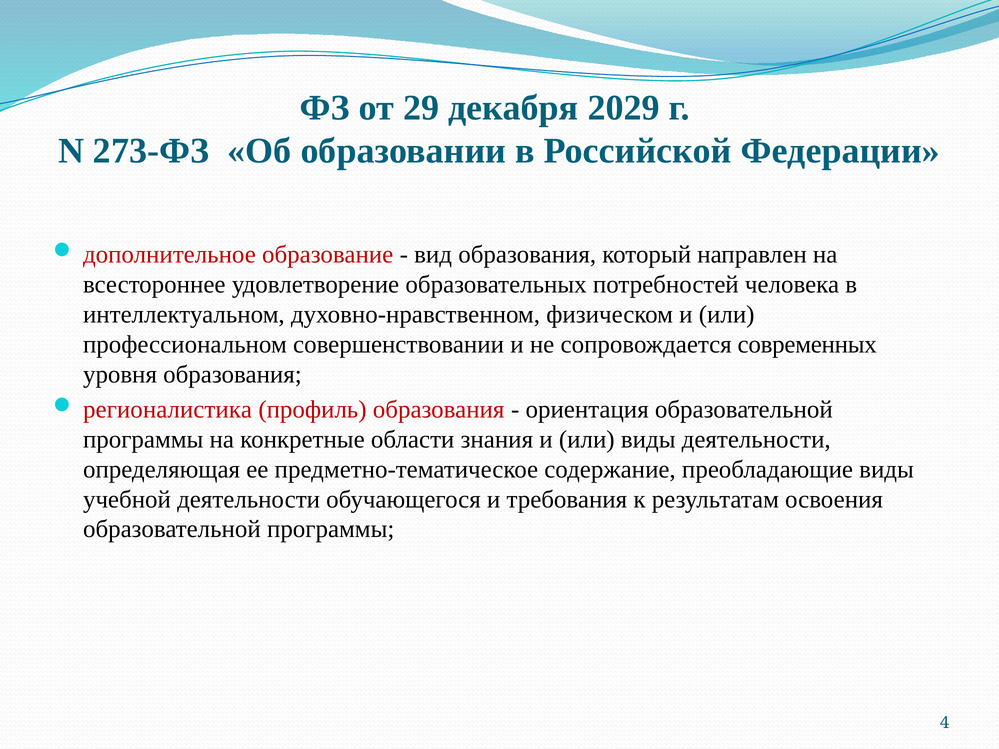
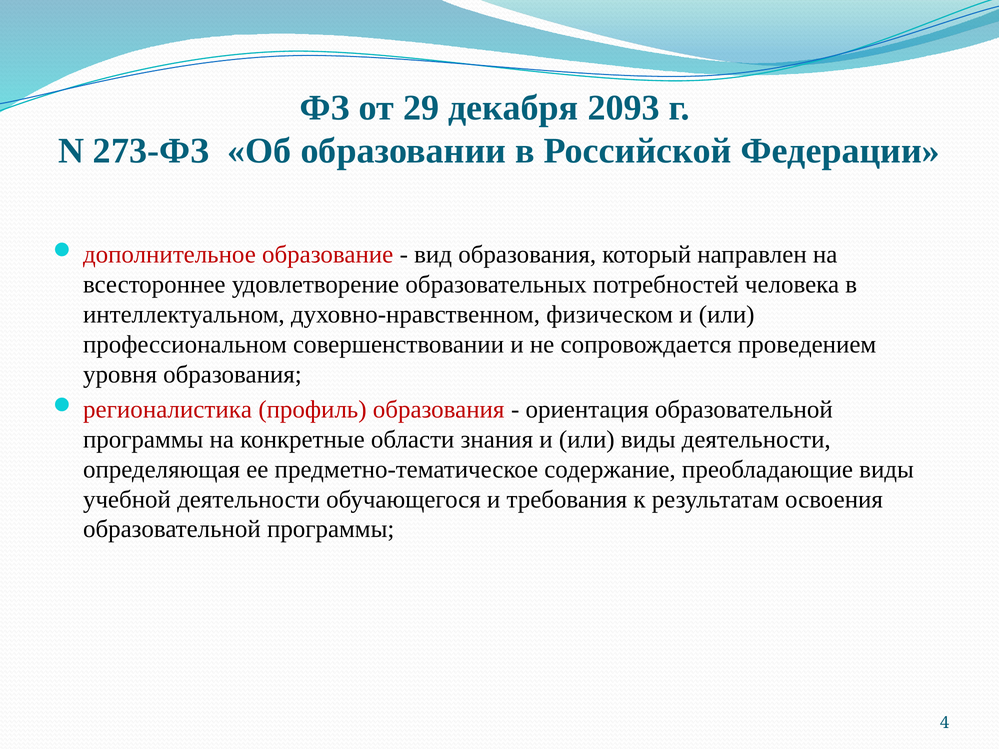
2029: 2029 -> 2093 (624, 108)
современных: современных -> проведением (807, 345)
